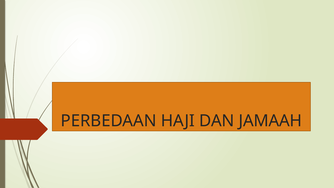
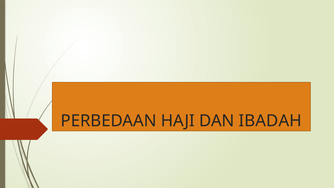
JAMAAH: JAMAAH -> IBADAH (270, 121)
